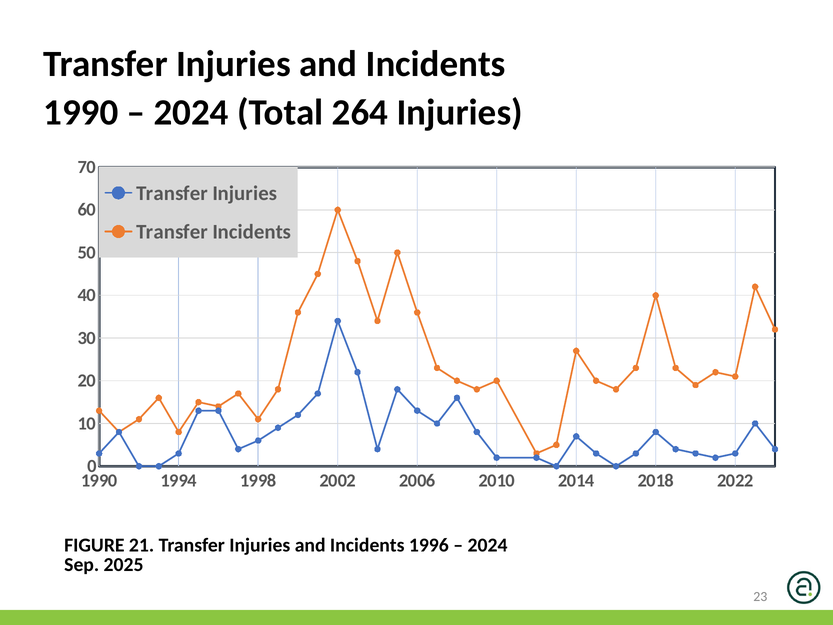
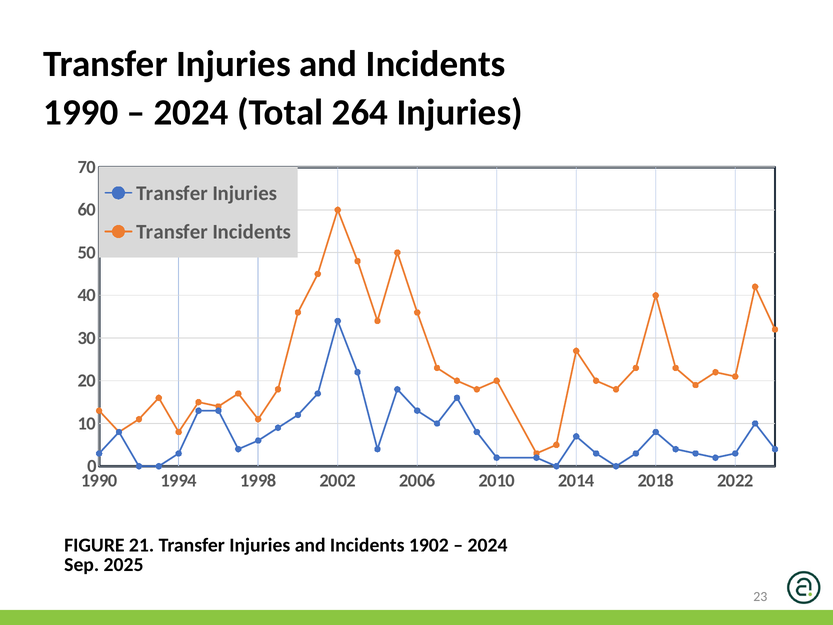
1996: 1996 -> 1902 (429, 545)
